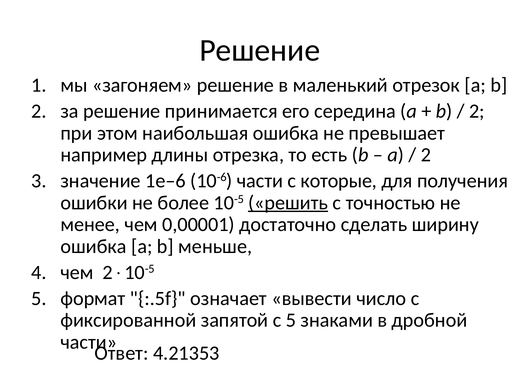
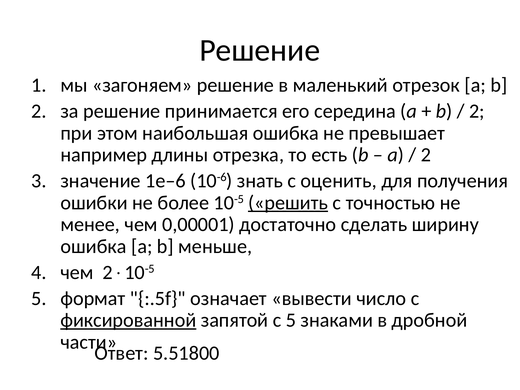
10-6 части: части -> знать (260, 181)
которые: которые -> оценить (339, 181)
фиксированной underline: none -> present (128, 320)
4.21353: 4.21353 -> 5.51800 (186, 353)
